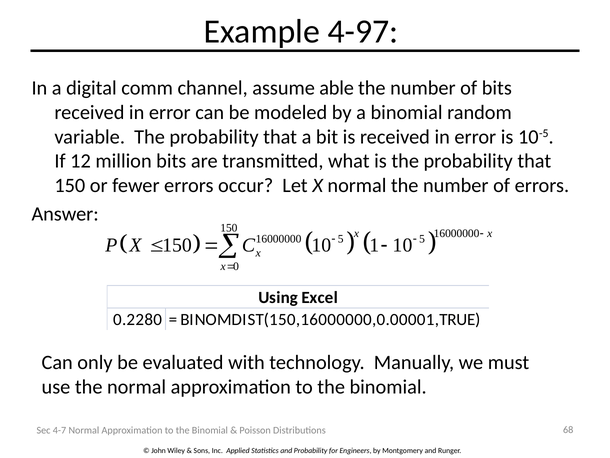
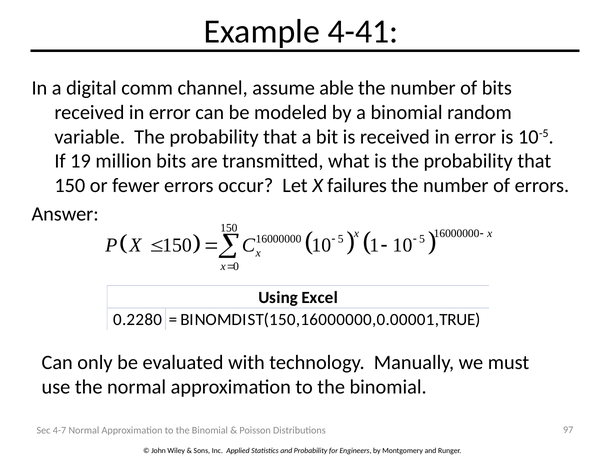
4-97: 4-97 -> 4-41 (363, 31)
12: 12 -> 19 (81, 161)
X normal: normal -> failures (357, 185)
68: 68 -> 97 (568, 430)
